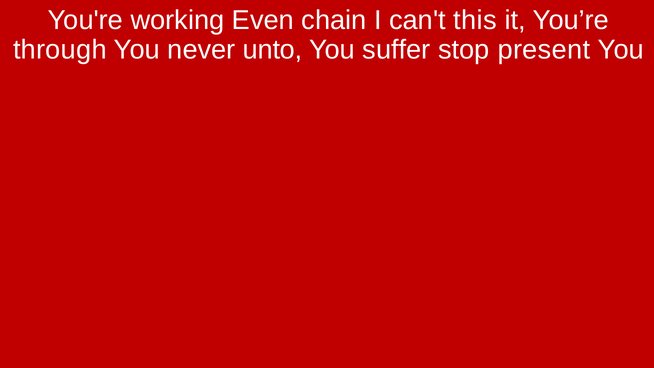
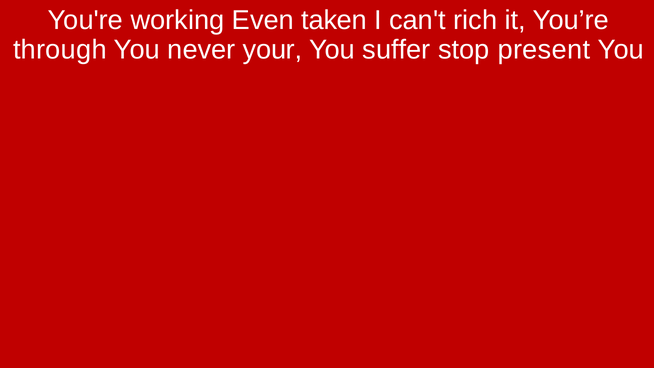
chain: chain -> taken (334, 20)
this: this -> rich (475, 20)
unto: unto -> your (273, 50)
